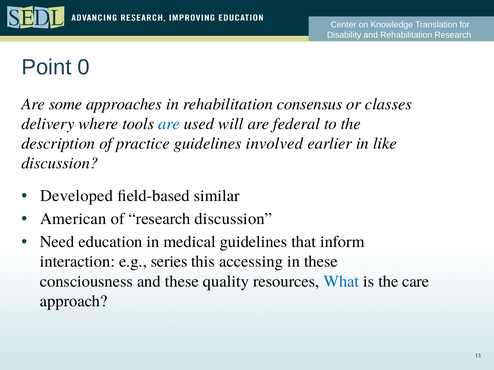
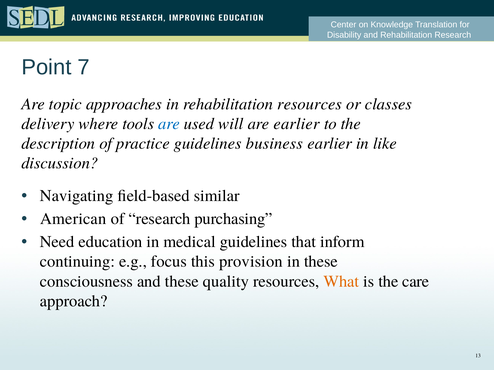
0: 0 -> 7 (84, 67)
some: some -> topic (65, 104)
rehabilitation consensus: consensus -> resources (310, 104)
are federal: federal -> earlier (297, 124)
involved: involved -> business (274, 144)
Developed: Developed -> Navigating (77, 196)
research discussion: discussion -> purchasing (234, 219)
interaction: interaction -> continuing (77, 262)
series: series -> focus (169, 262)
accessing: accessing -> provision (251, 262)
What colour: blue -> orange (341, 282)
